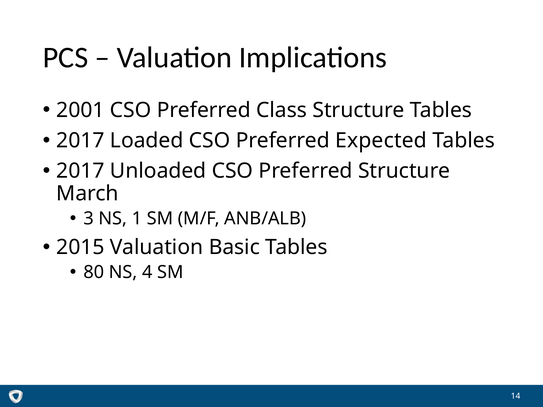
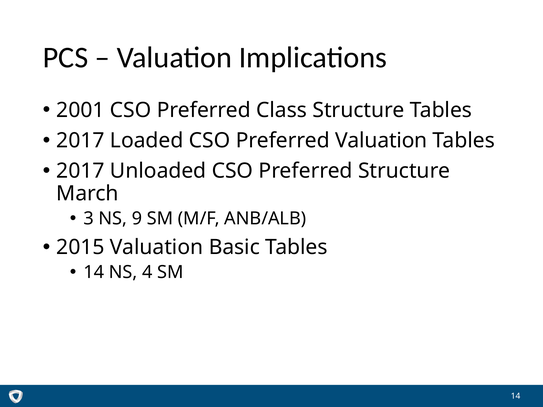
Preferred Expected: Expected -> Valuation (381, 141)
1: 1 -> 9 (137, 219)
80: 80 -> 14 (94, 272)
